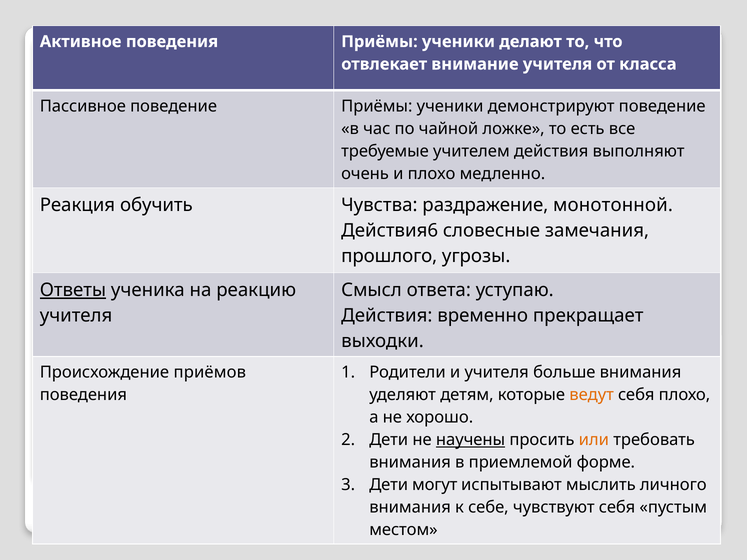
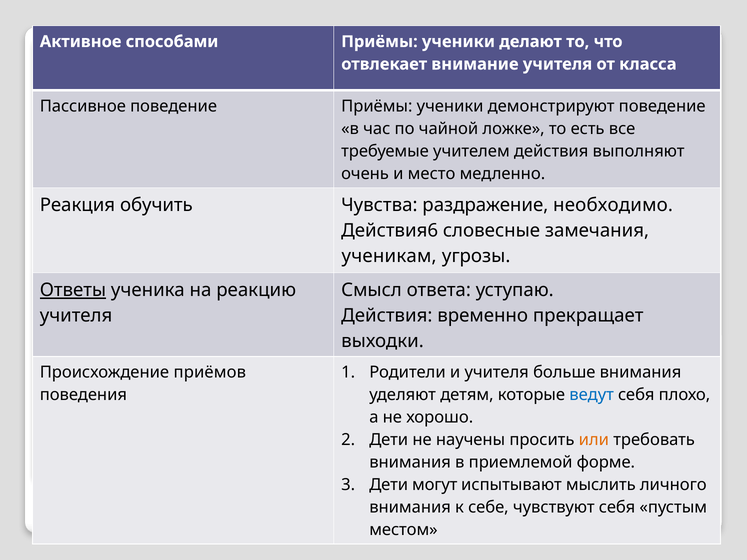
Активное поведения: поведения -> способами (172, 42)
и плохо: плохо -> место (432, 174)
монотонной: монотонной -> необходимо (613, 205)
прошлого: прошлого -> ученикам (389, 256)
ведут colour: orange -> blue (592, 395)
научены underline: present -> none (471, 440)
